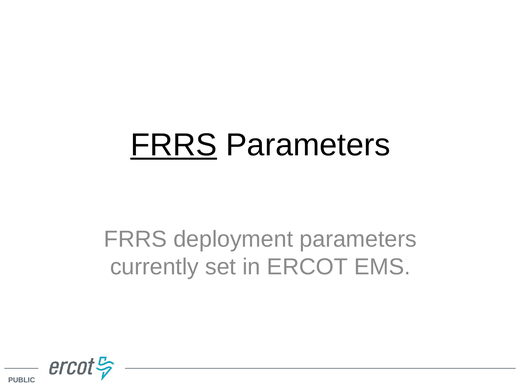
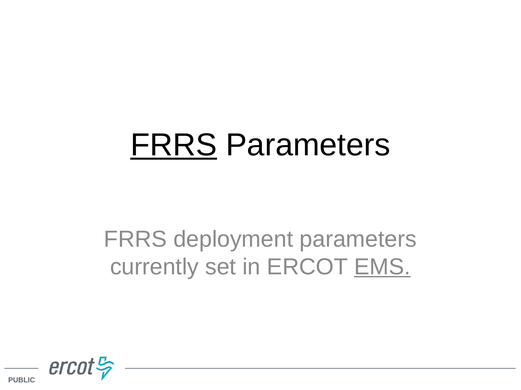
EMS underline: none -> present (382, 267)
